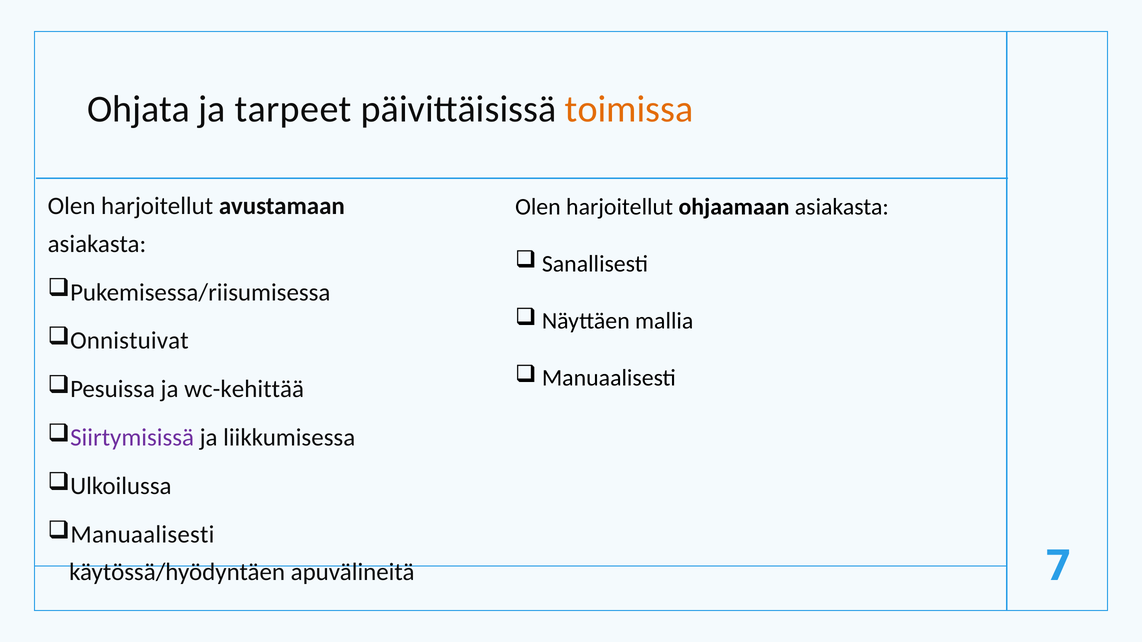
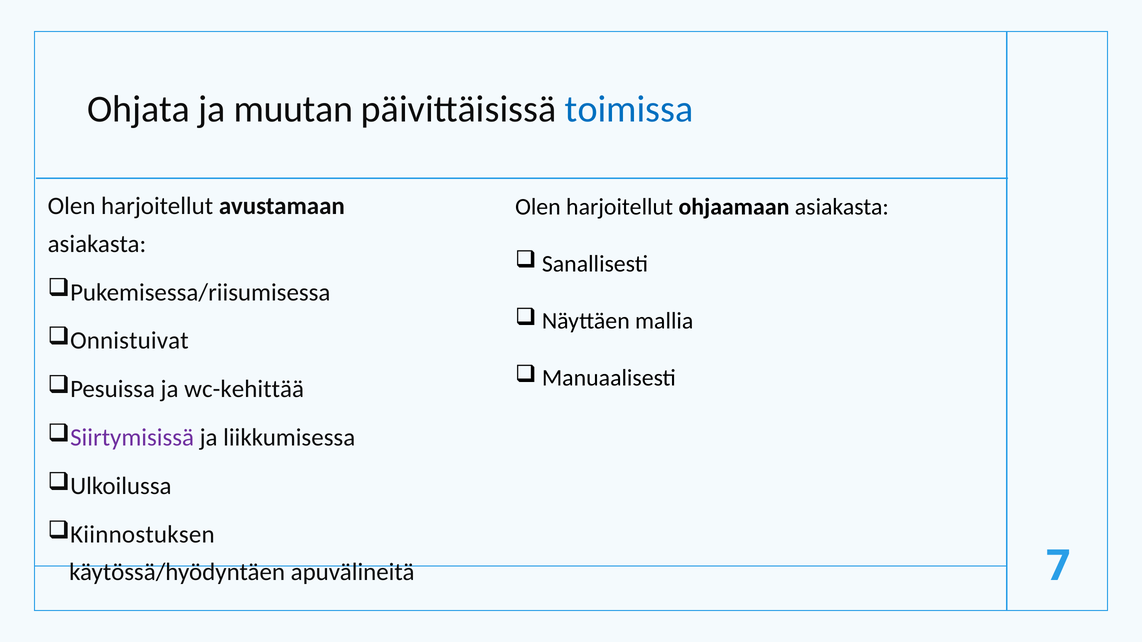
tarpeet: tarpeet -> muutan (293, 109)
toimissa colour: orange -> blue (629, 109)
Manuaalisesti: Manuaalisesti -> Kiinnostuksen (142, 535)
